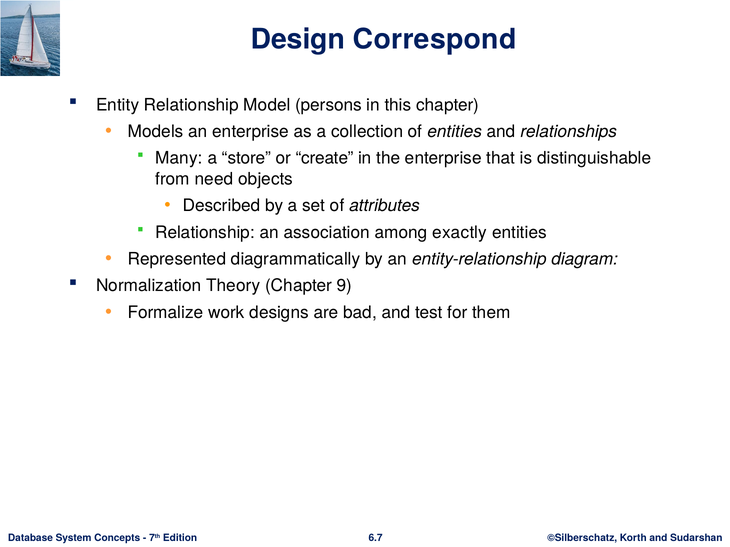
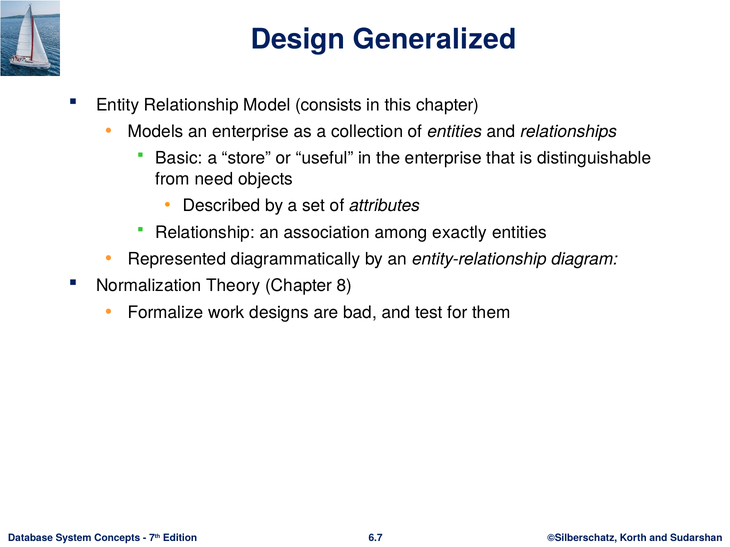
Correspond: Correspond -> Generalized (435, 39)
persons: persons -> consists (329, 105)
Many: Many -> Basic (179, 158)
create: create -> useful (325, 158)
9: 9 -> 8 (344, 286)
